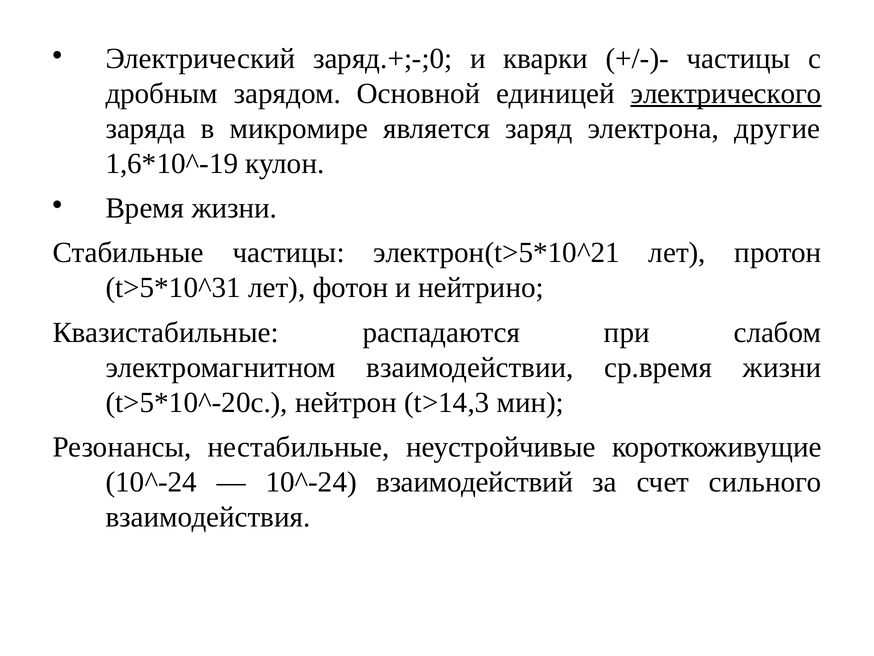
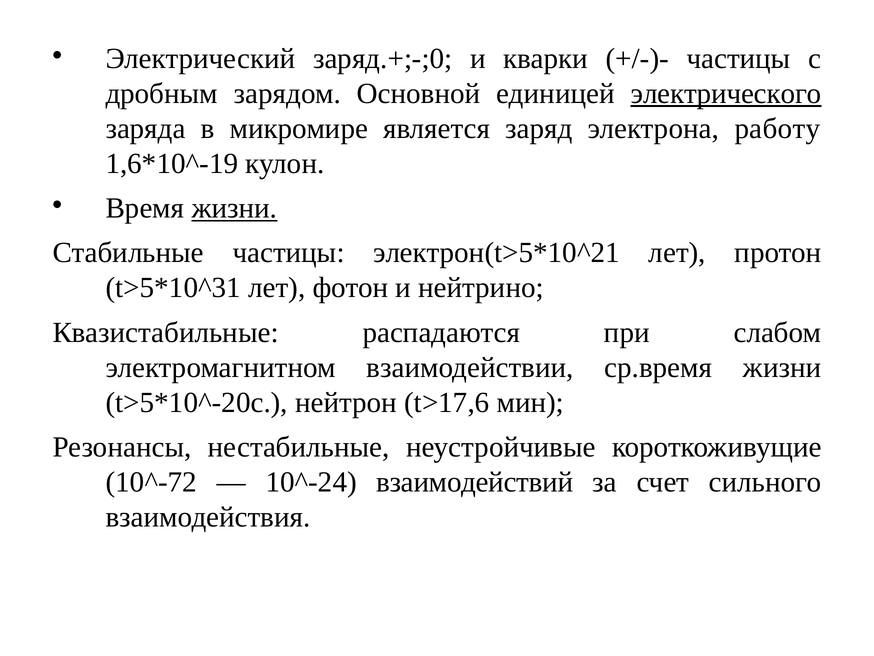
другие: другие -> работу (777, 128)
жизни underline: none -> present (234, 208)
t>14,3: t>14,3 -> t>17,6 (447, 402)
10^-24: 10^-24 -> 10^-72 (151, 482)
